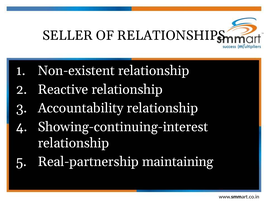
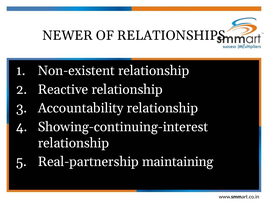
SELLER: SELLER -> NEWER (68, 36)
